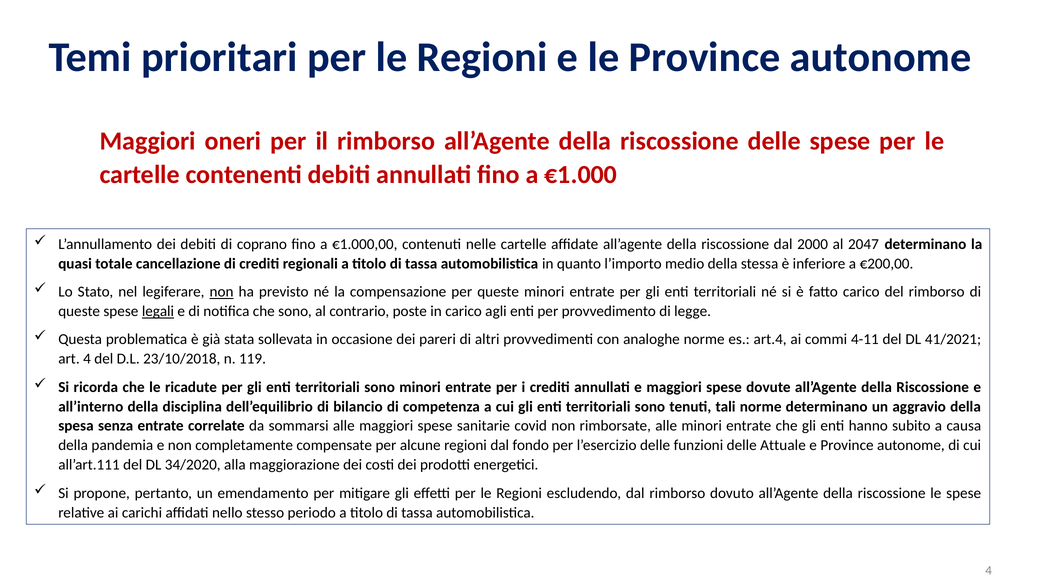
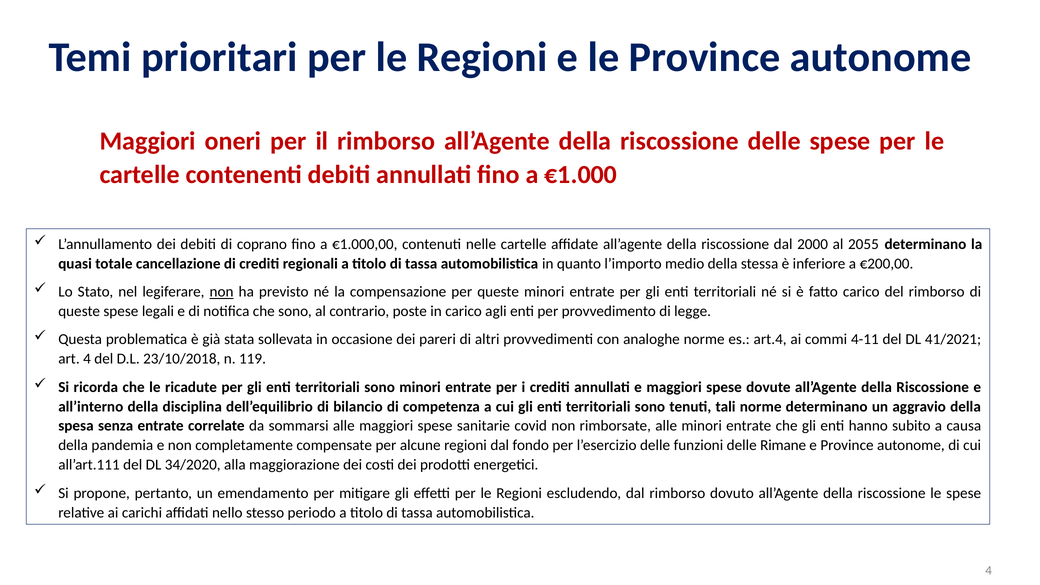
2047: 2047 -> 2055 (863, 244)
legali underline: present -> none (158, 311)
Attuale: Attuale -> Rimane (783, 445)
